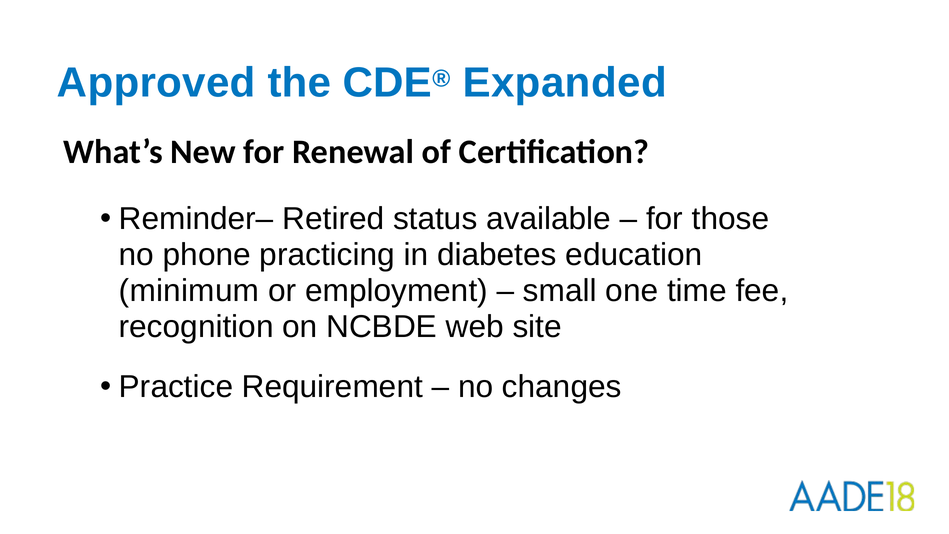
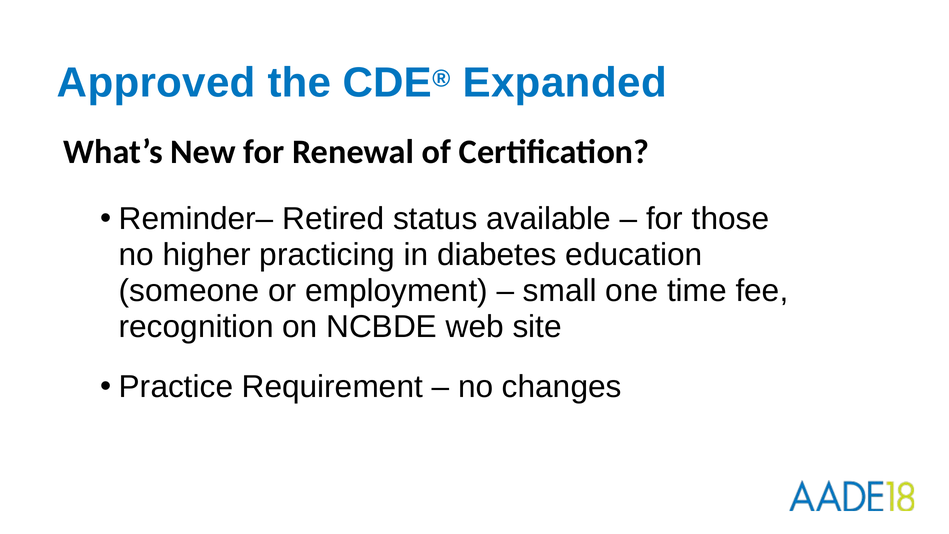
phone: phone -> higher (207, 255)
minimum: minimum -> someone (189, 291)
